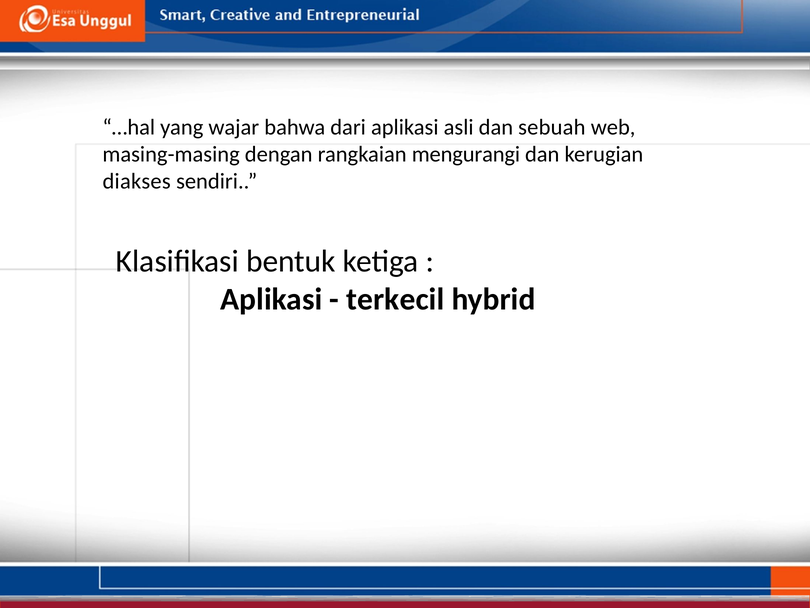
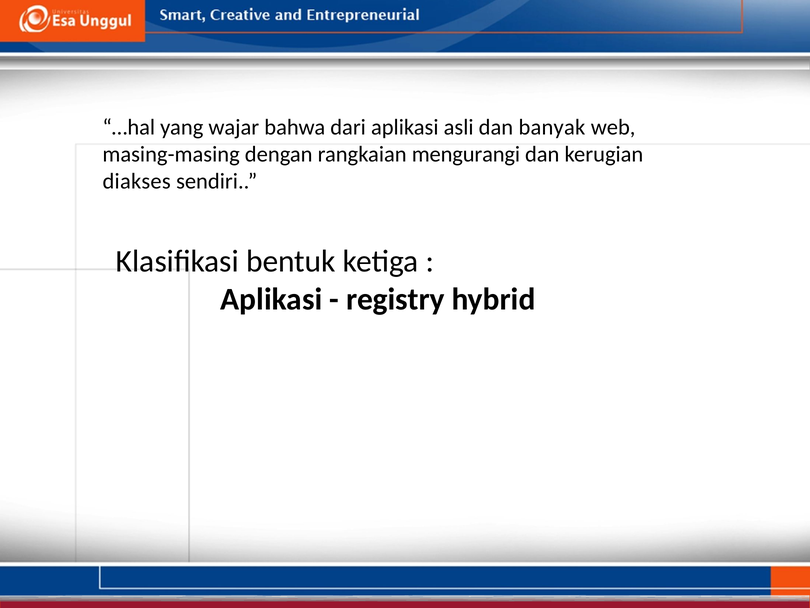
sebuah: sebuah -> banyak (552, 127)
terkecil: terkecil -> registry (395, 299)
